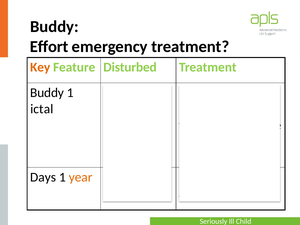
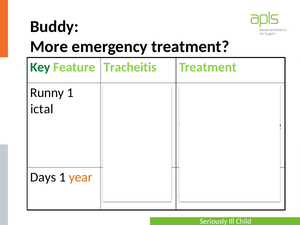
Effort: Effort -> More (49, 47)
Key colour: orange -> green (40, 67)
Disturbed: Disturbed -> Tracheitis (130, 67)
Buddy: Buddy -> Runny (47, 93)
